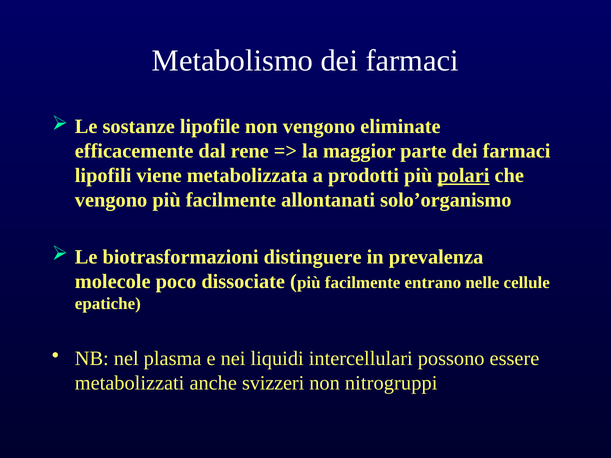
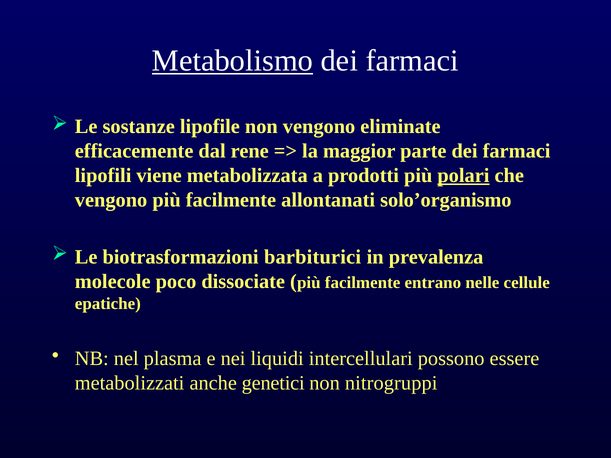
Metabolismo underline: none -> present (233, 61)
distinguere: distinguere -> barbiturici (313, 257)
svizzeri: svizzeri -> genetici (273, 383)
